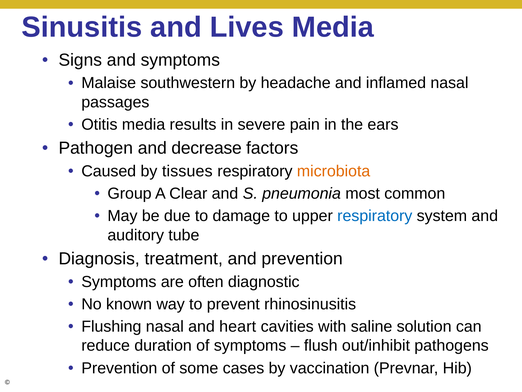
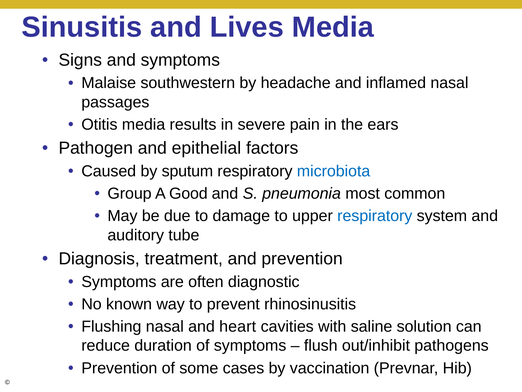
decrease: decrease -> epithelial (206, 148)
tissues: tissues -> sputum (187, 171)
microbiota colour: orange -> blue (334, 171)
Clear: Clear -> Good (188, 193)
